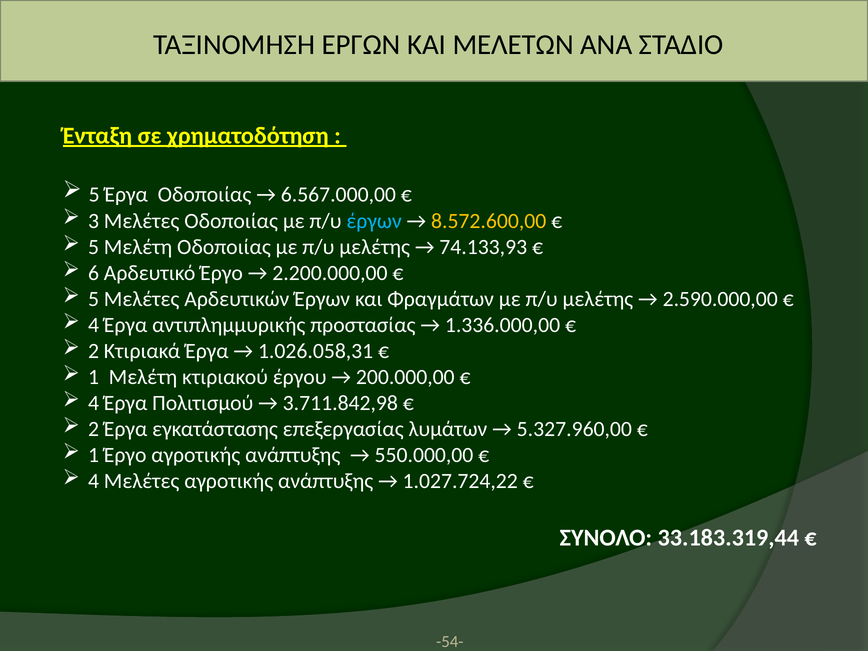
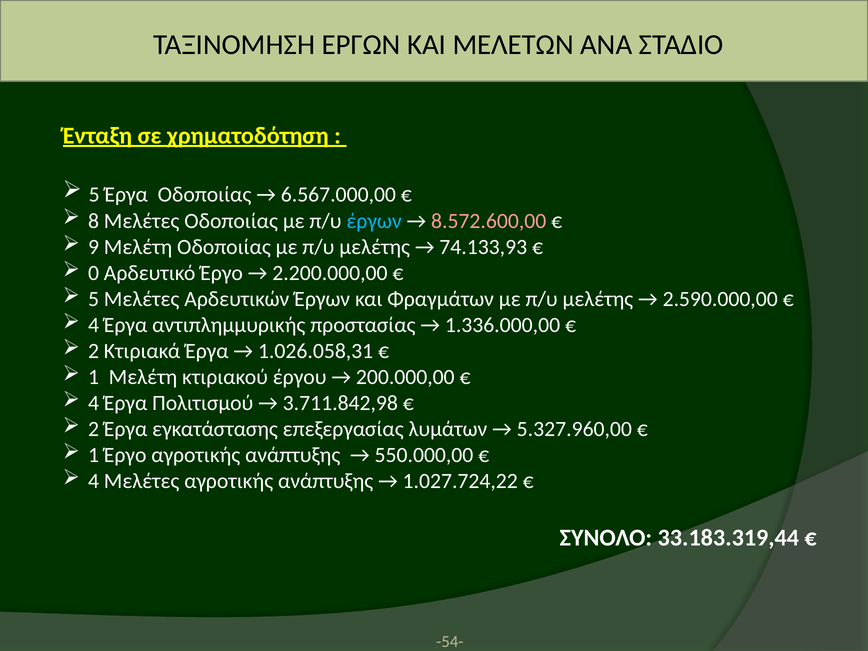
3: 3 -> 8 (94, 221)
8.572.600,00 colour: yellow -> pink (489, 221)
5: 5 -> 9 (94, 247)
6: 6 -> 0 (94, 273)
